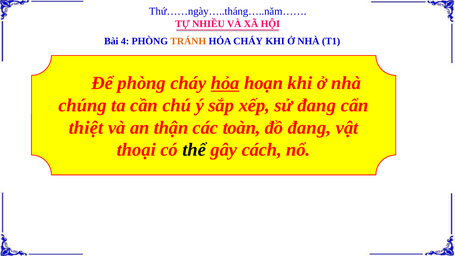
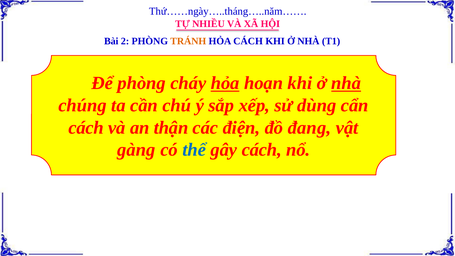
4: 4 -> 2 (125, 41)
HỎA CHÁY: CHÁY -> CÁCH (248, 41)
nhà underline: none -> present (346, 83)
sử đang: đang -> dùng (317, 105)
thiệt: thiệt -> cách (86, 127)
toàn: toàn -> điện (241, 127)
thoại: thoại -> gàng (136, 150)
thể colour: black -> blue (194, 150)
